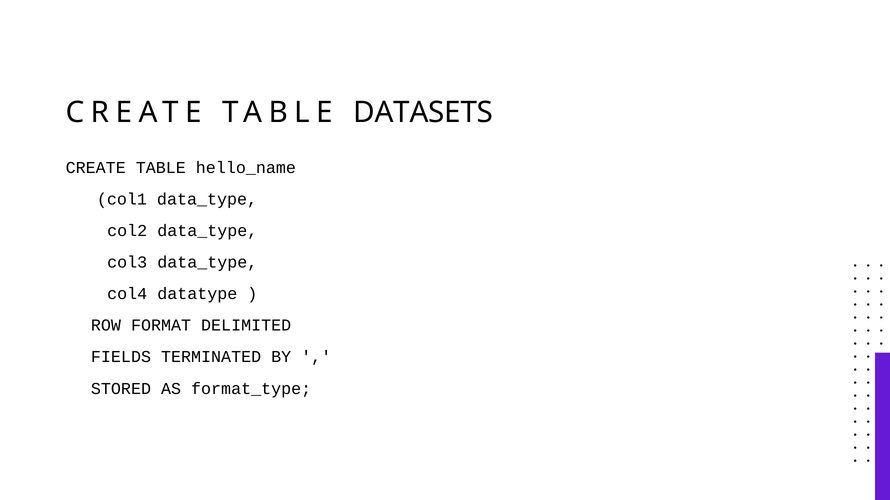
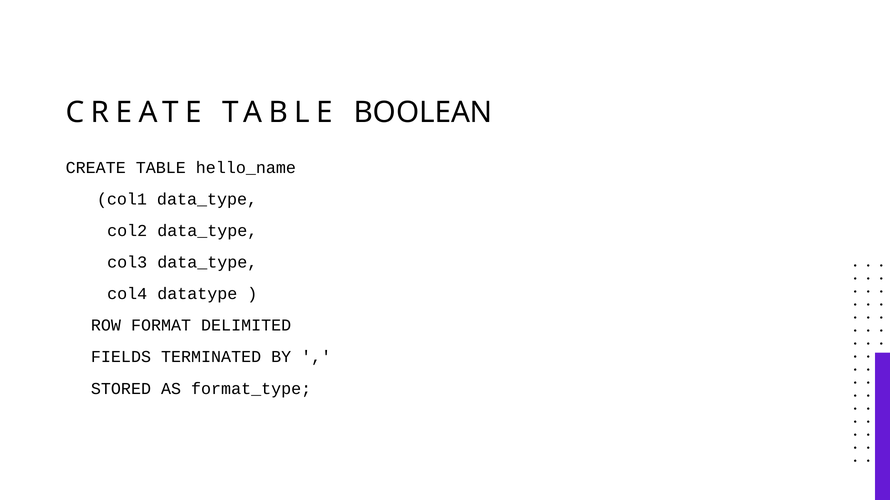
DATASETS: DATASETS -> BOOLEAN (423, 113)
